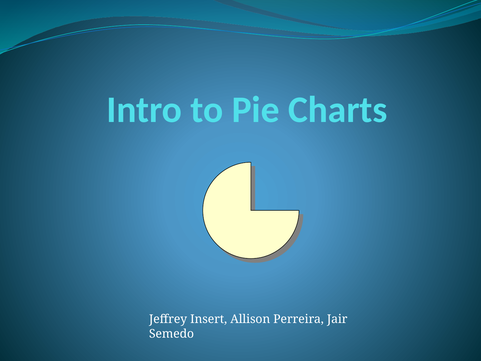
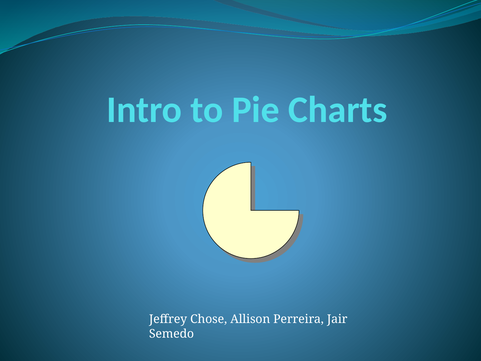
Insert: Insert -> Chose (209, 319)
